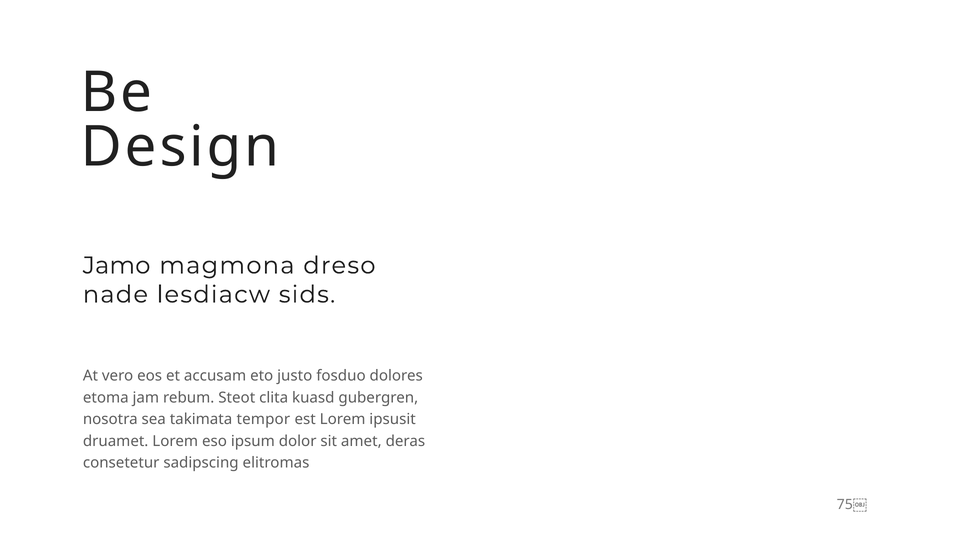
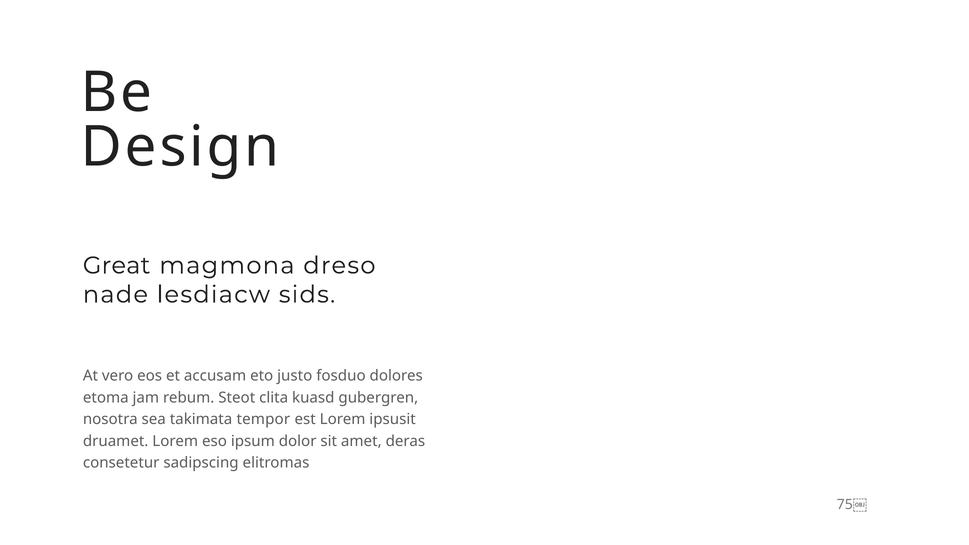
Jamo: Jamo -> Great (117, 266)
